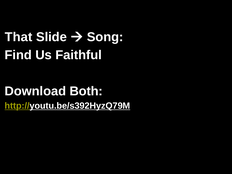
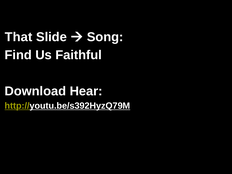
Both: Both -> Hear (86, 91)
